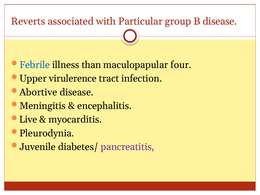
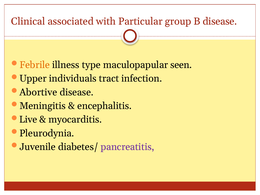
Reverts: Reverts -> Clinical (28, 21)
Febrile colour: blue -> orange (35, 65)
than: than -> type (91, 65)
four: four -> seen (181, 65)
virulerence: virulerence -> individuals (73, 79)
